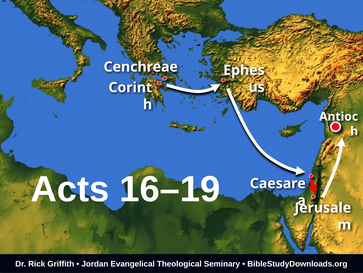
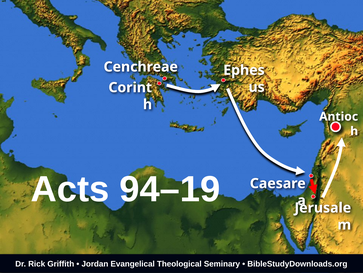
16–19: 16–19 -> 94–19 (170, 189)
